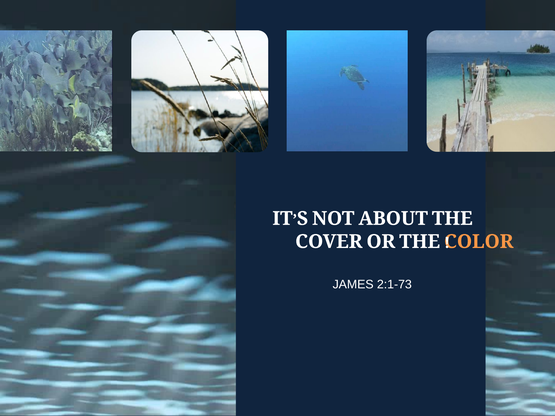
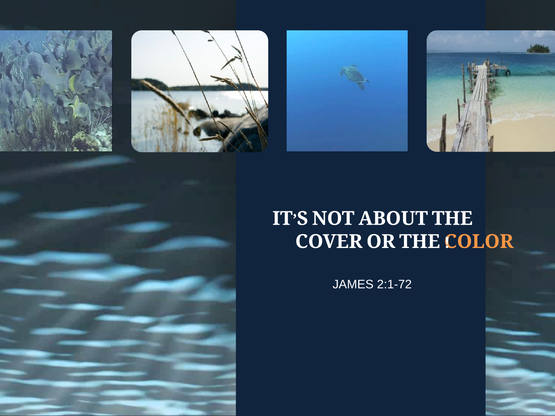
2:1-73: 2:1-73 -> 2:1-72 (394, 285)
